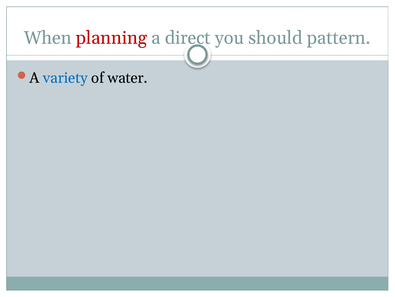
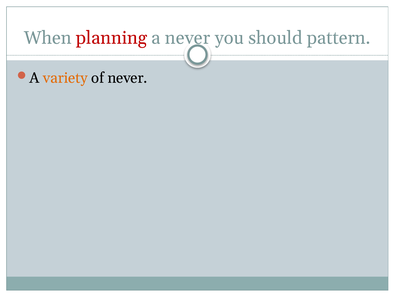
a direct: direct -> never (188, 38)
variety colour: blue -> orange (65, 78)
of water: water -> never (128, 78)
